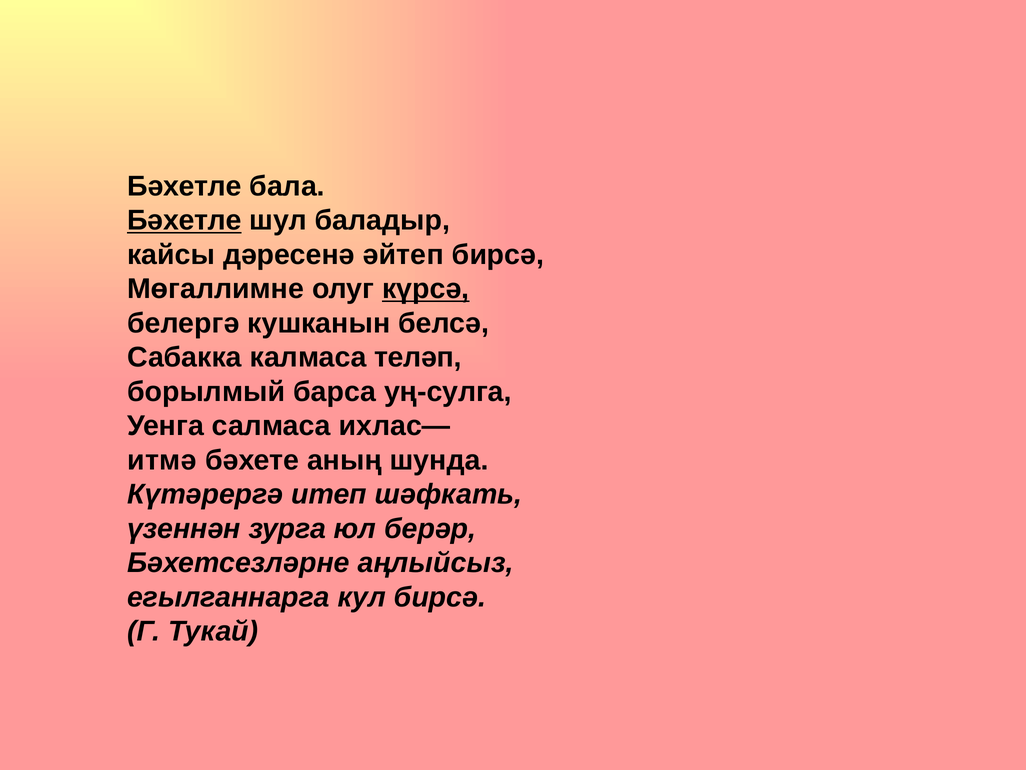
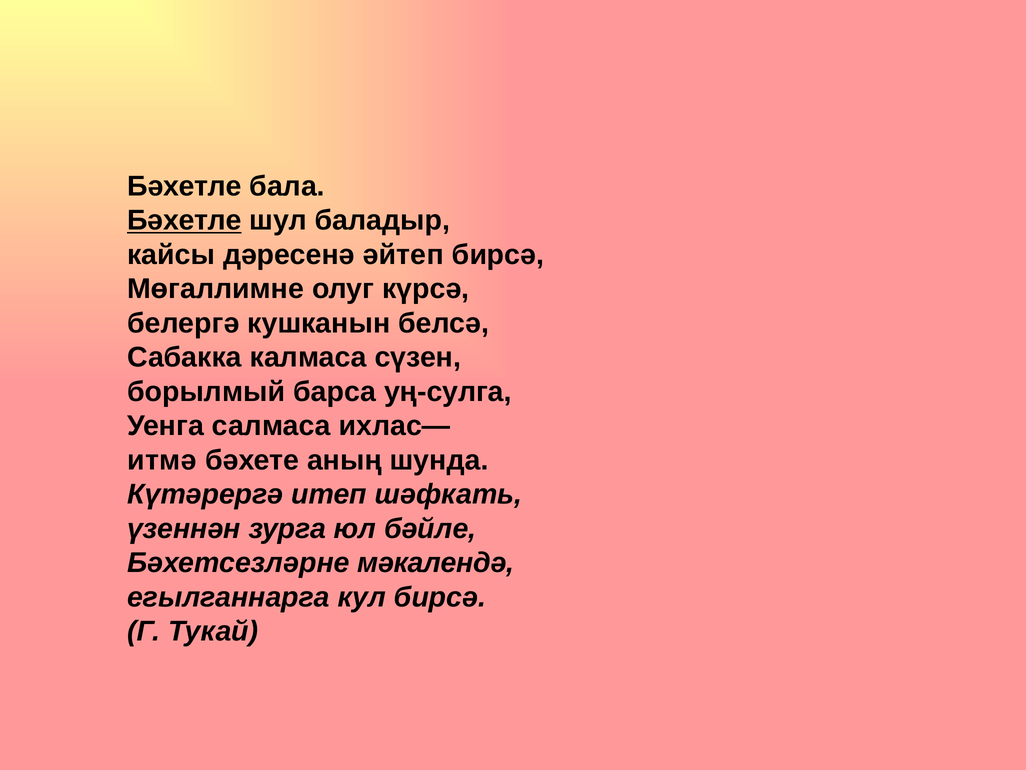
күрсә underline: present -> none (426, 289)
теләп: теләп -> сүзен (418, 357)
берәр: берәр -> бәйле (430, 528)
аңлыйсыз: аңлыйсыз -> мәкалендә (436, 562)
